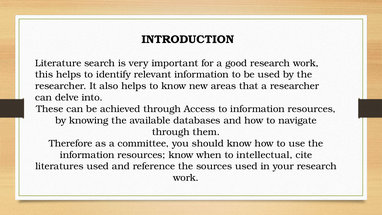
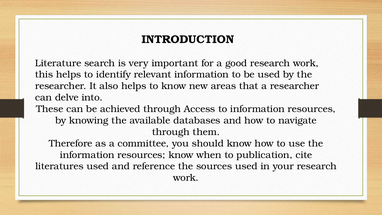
intellectual: intellectual -> publication (265, 155)
